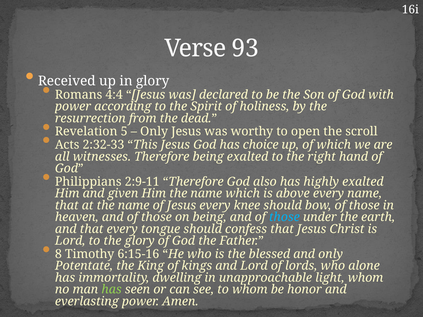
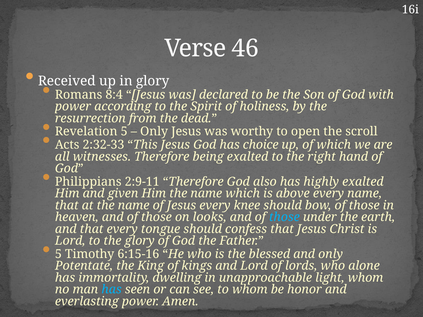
93: 93 -> 46 (245, 48)
4:4: 4:4 -> 8:4 (114, 95)
on being: being -> looks (210, 217)
8: 8 -> 5 (58, 254)
has colour: light green -> light blue (112, 290)
